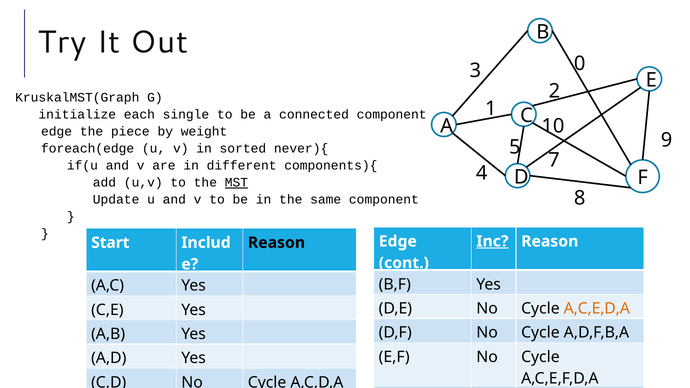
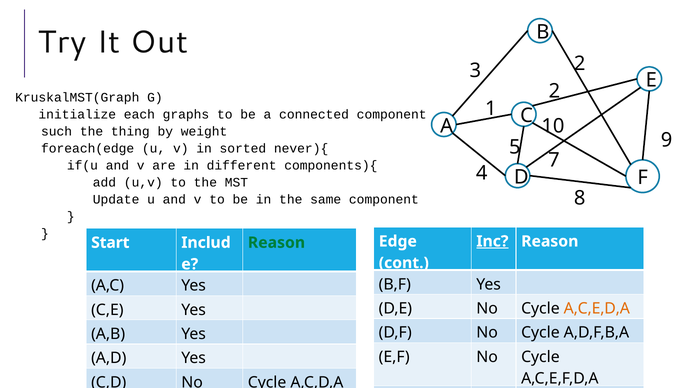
3 0: 0 -> 2 (580, 64)
single: single -> graphs (186, 115)
edge: edge -> such (57, 132)
piece: piece -> thing (130, 132)
MST underline: present -> none (236, 183)
Reason colour: black -> green (276, 243)
